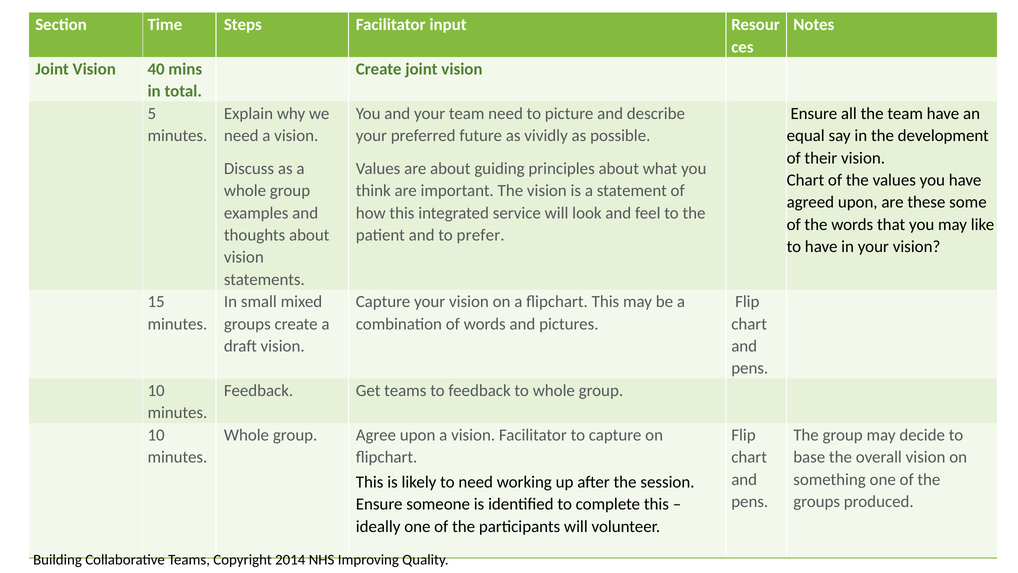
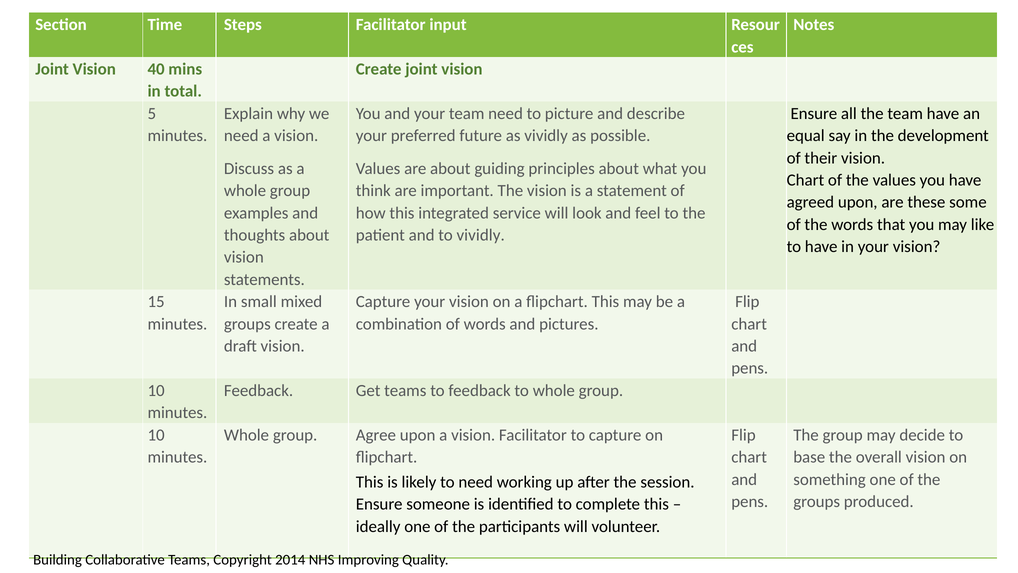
to prefer: prefer -> vividly (481, 235)
